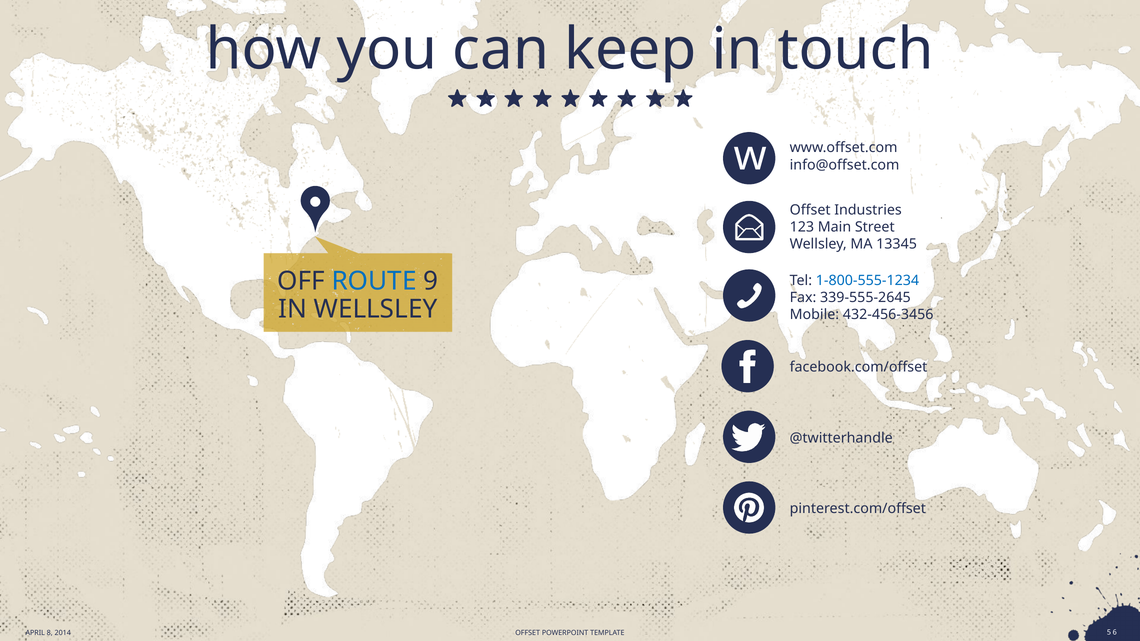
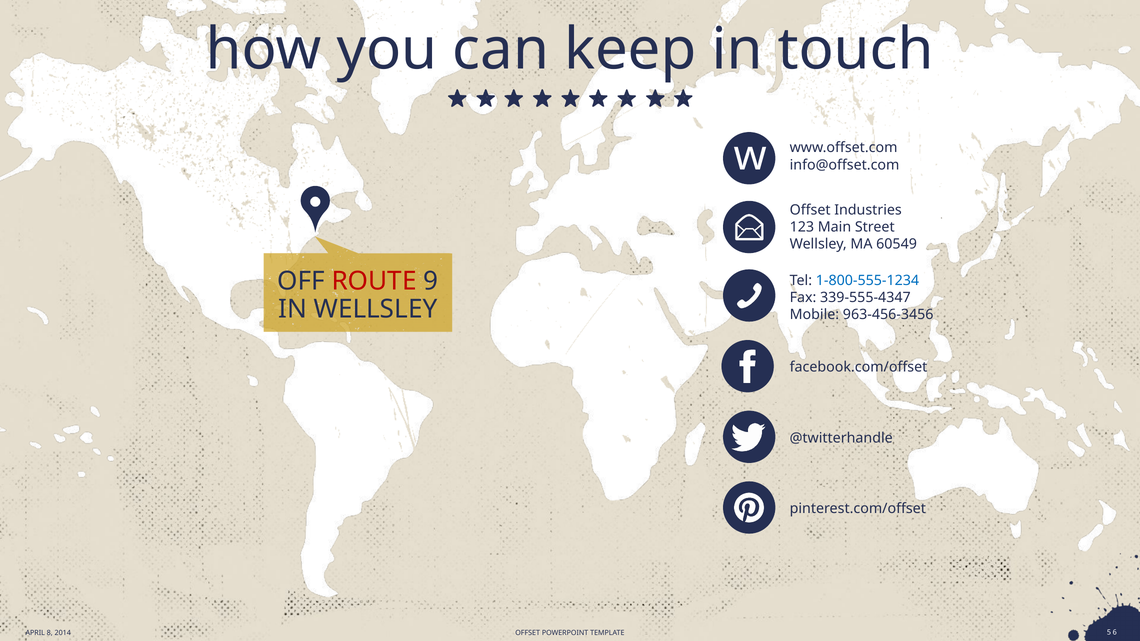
13345: 13345 -> 60549 (897, 244)
ROUTE colour: blue -> red (374, 281)
339-555-2645: 339-555-2645 -> 339-555-4347 (865, 298)
432-456-3456: 432-456-3456 -> 963-456-3456 (888, 315)
